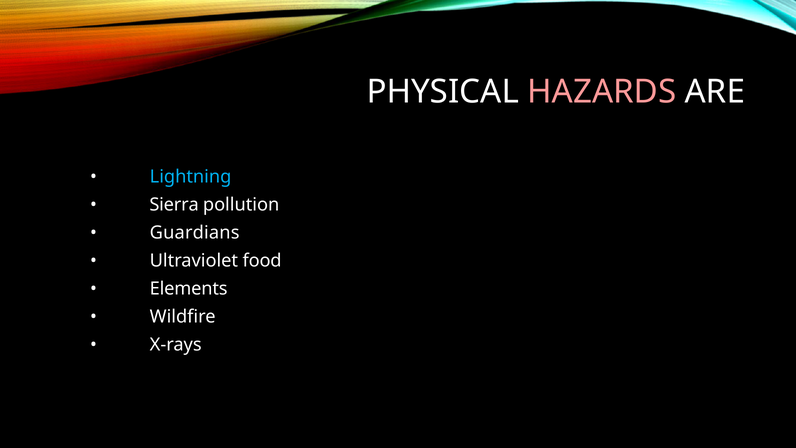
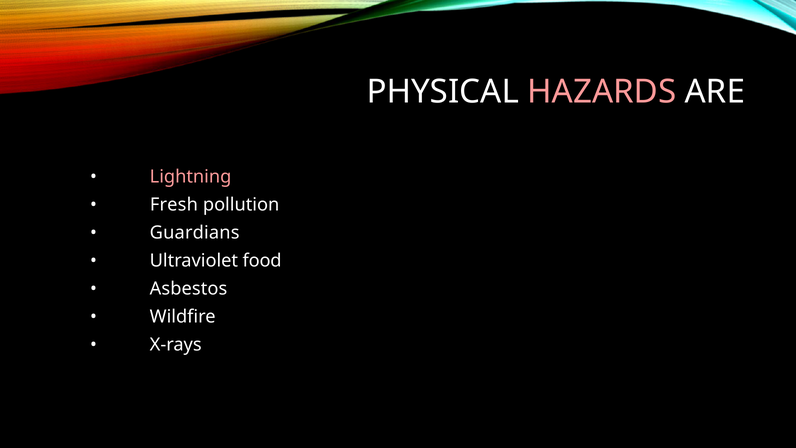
Lightning colour: light blue -> pink (191, 177)
Sierra: Sierra -> Fresh (174, 205)
Elements: Elements -> Asbestos (189, 289)
